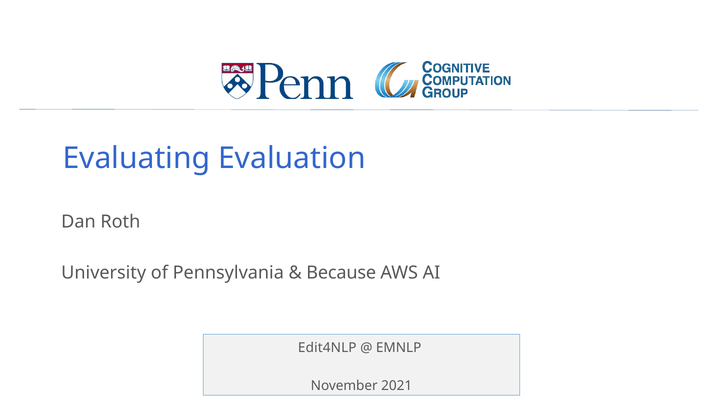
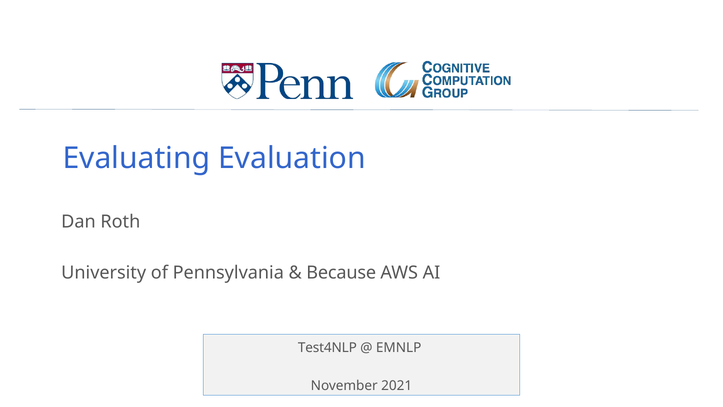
Edit4NLP: Edit4NLP -> Test4NLP (327, 347)
